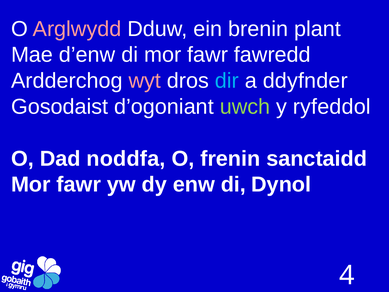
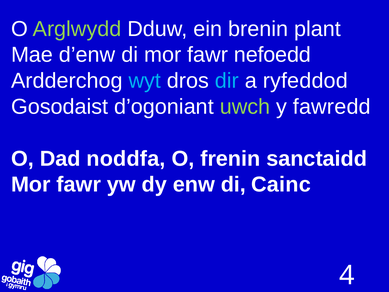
Arglwydd colour: pink -> light green (77, 29)
fawredd: fawredd -> nefoedd (272, 55)
wyt colour: pink -> light blue (145, 81)
ddyfnder: ddyfnder -> ryfeddod (305, 81)
ryfeddol: ryfeddol -> fawredd (332, 107)
Dynol: Dynol -> Cainc (281, 184)
